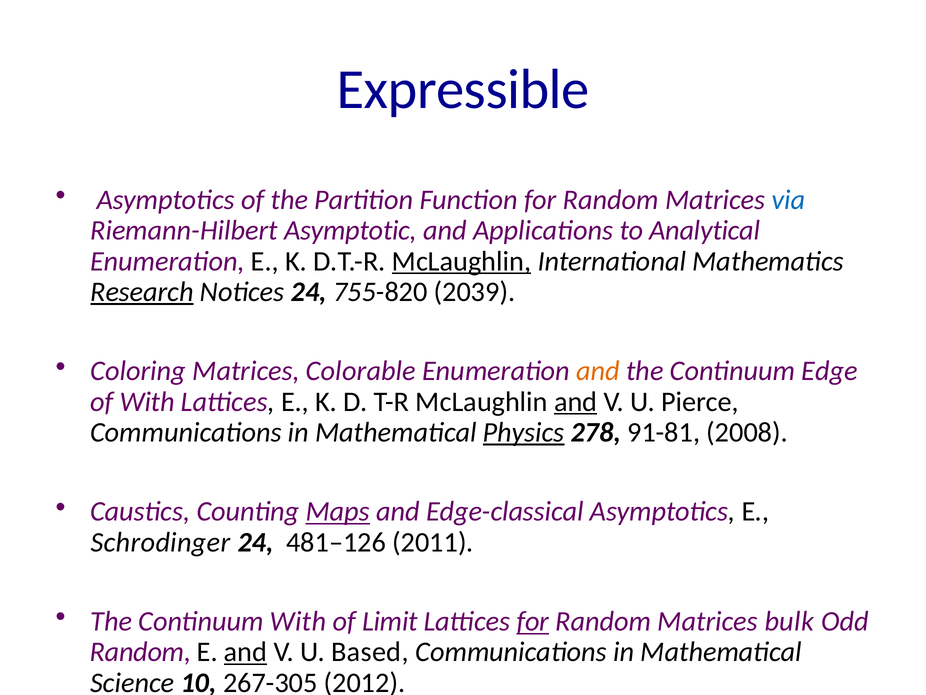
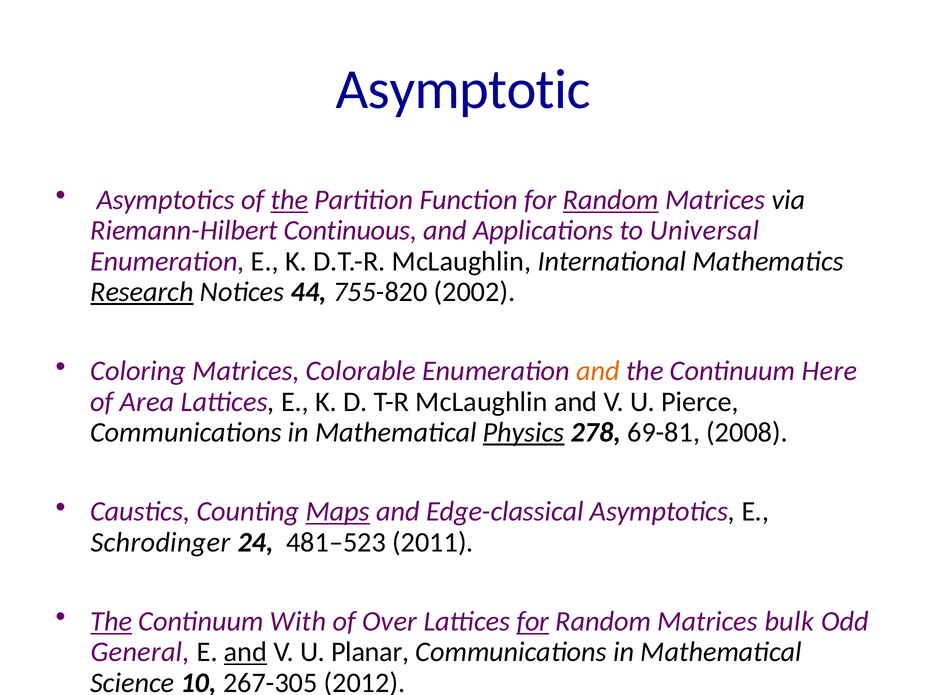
Expressible: Expressible -> Asymptotic (463, 90)
the underline: none -> present (289, 200)
Random underline: none -> present (611, 200)
via colour: blue -> black (788, 200)
Asymptotic: Asymptotic -> Continuous (351, 230)
Analytical: Analytical -> Universal (704, 230)
McLaughlin underline: present -> none (461, 261)
Notices 24: 24 -> 44 (309, 292)
2039: 2039 -> 2002 (475, 292)
Edge: Edge -> Here (830, 371)
of With: With -> Area (147, 401)
and underline: present -> none (576, 401)
91-81: 91-81 -> 69-81 (664, 432)
481–126: 481–126 -> 481–523 (336, 542)
The underline: none -> present (111, 621)
Limit: Limit -> Over (390, 621)
Random: Random -> General (140, 652)
Based: Based -> Planar (370, 652)
